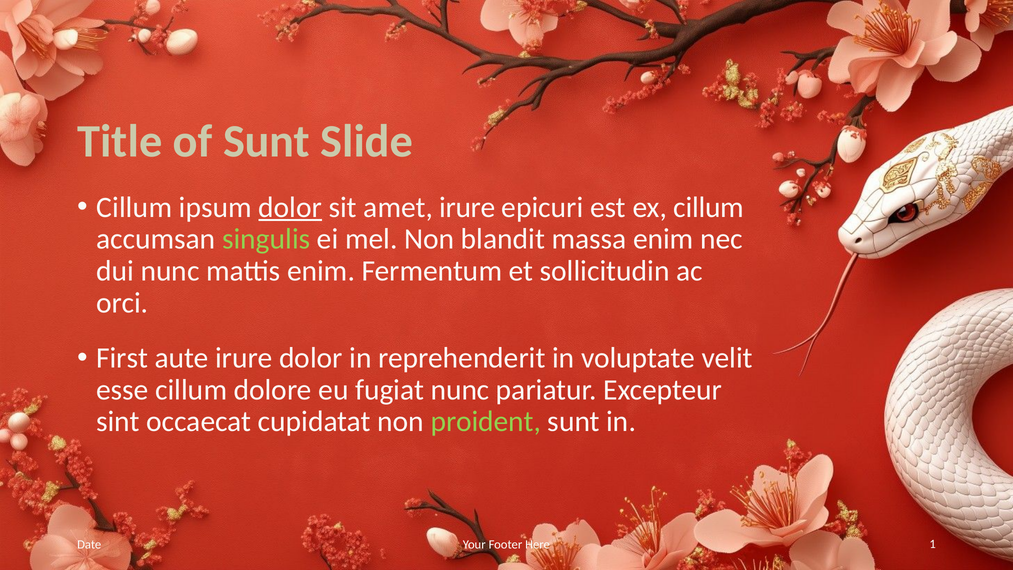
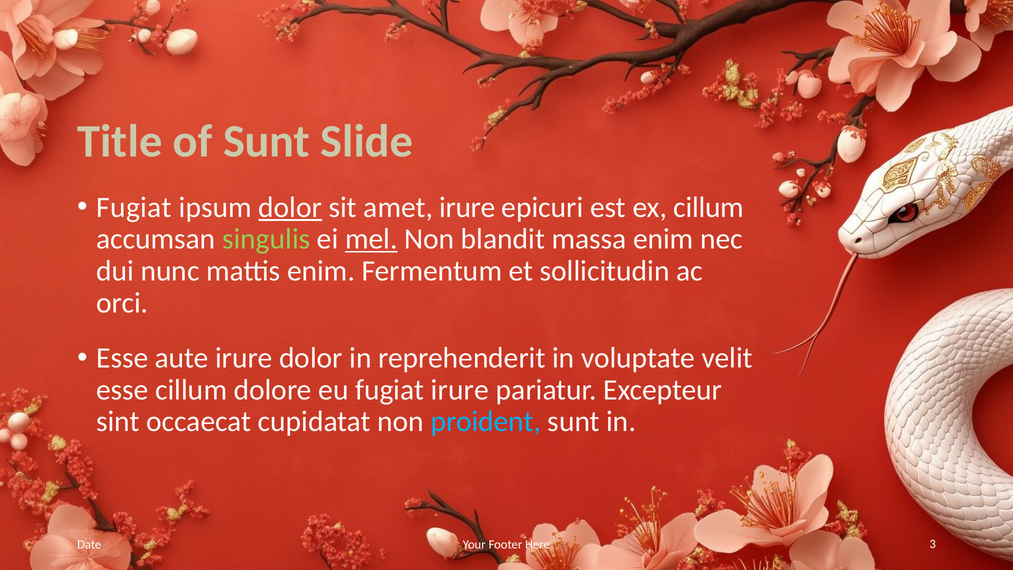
Cillum: Cillum -> Fugiat (134, 207)
mel underline: none -> present (371, 239)
First: First -> Esse (122, 358)
fugiat nunc: nunc -> irure (460, 390)
proident colour: light green -> light blue (486, 422)
1: 1 -> 3 (933, 544)
